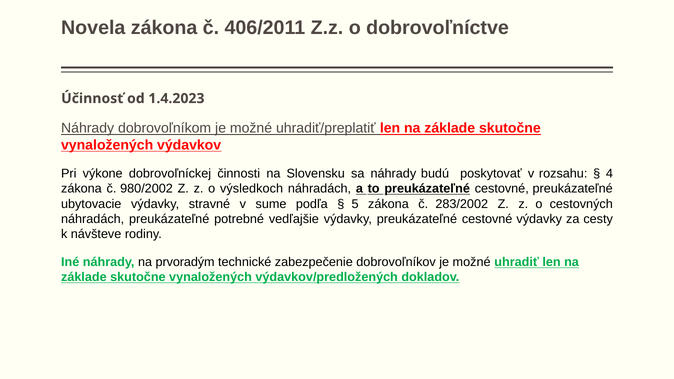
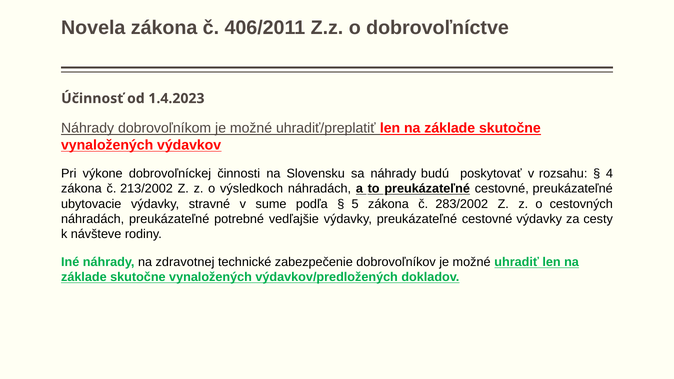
980/2002: 980/2002 -> 213/2002 (147, 189)
prvoradým: prvoradým -> zdravotnej (185, 262)
